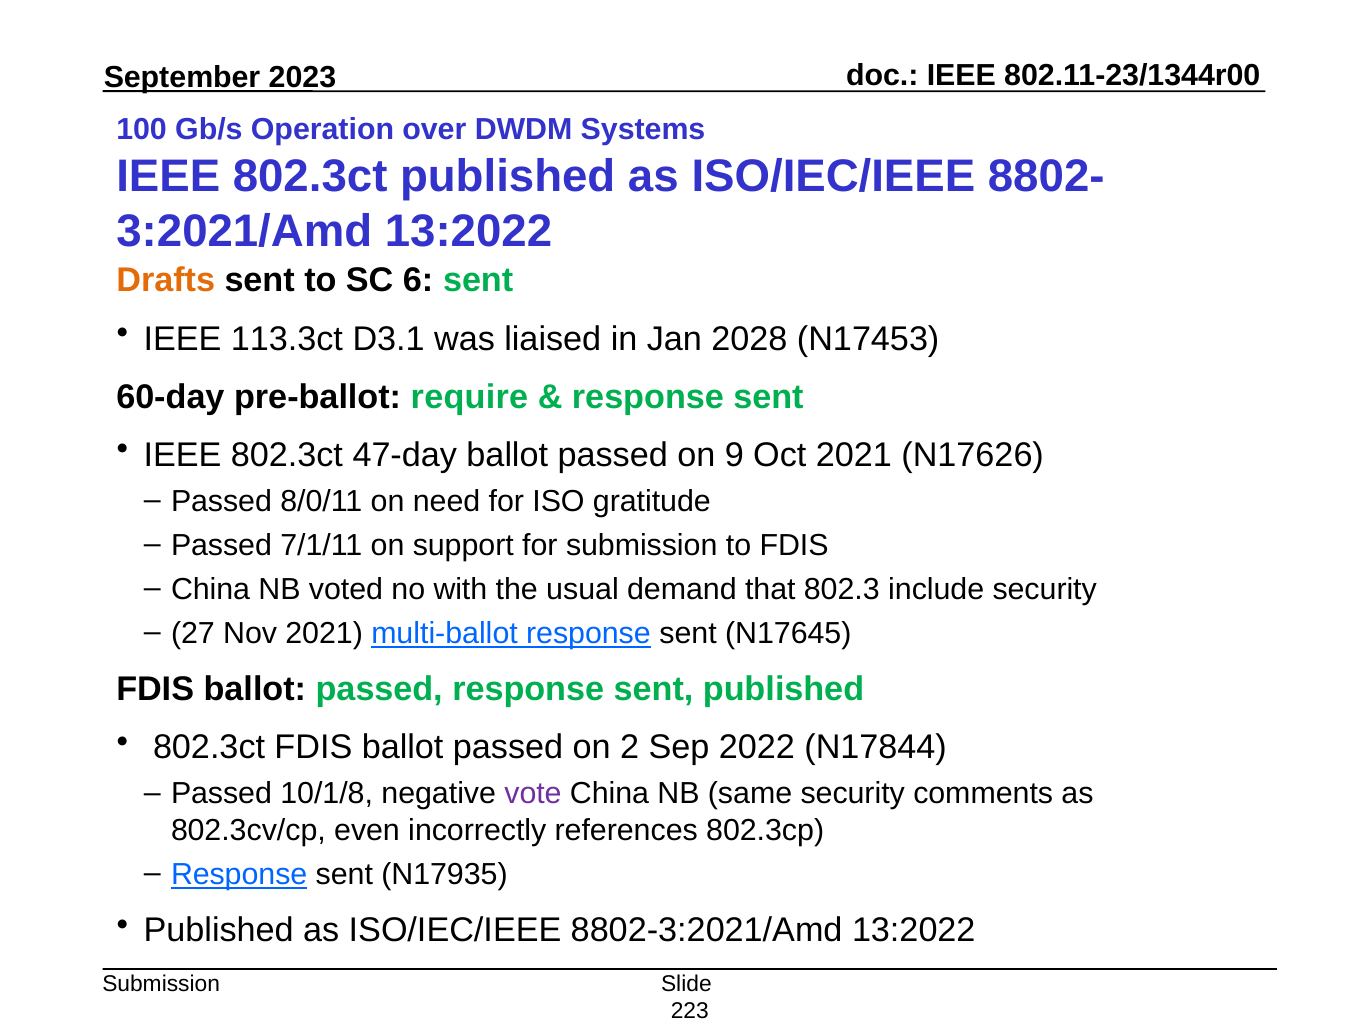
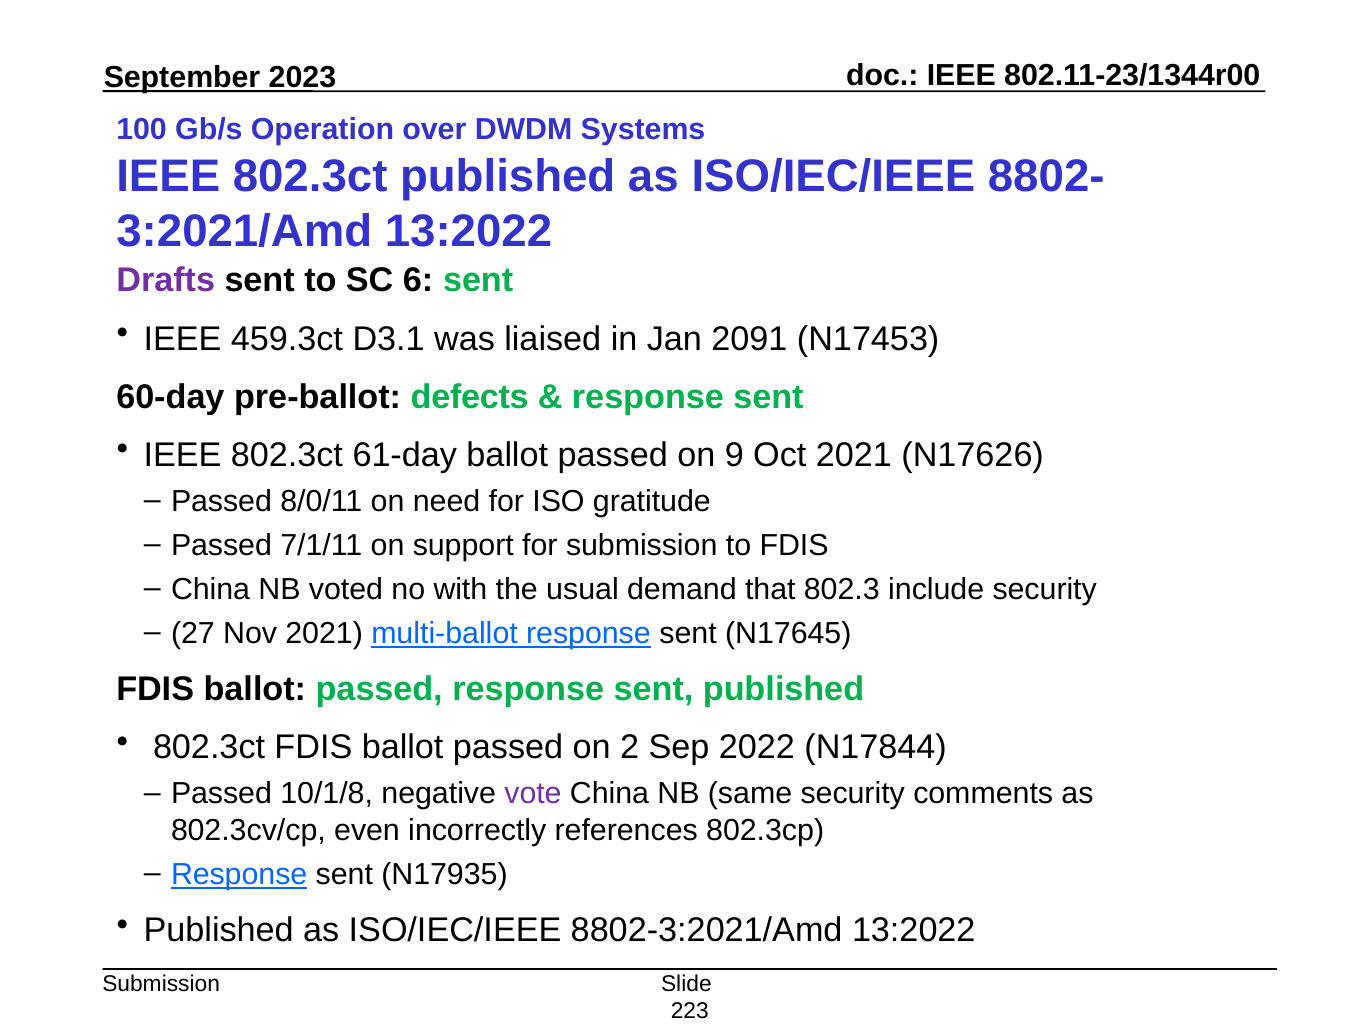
Drafts colour: orange -> purple (166, 281)
113.3ct: 113.3ct -> 459.3ct (287, 339)
2028: 2028 -> 2091 (749, 339)
require: require -> defects (470, 397)
47-day: 47-day -> 61-day (405, 455)
